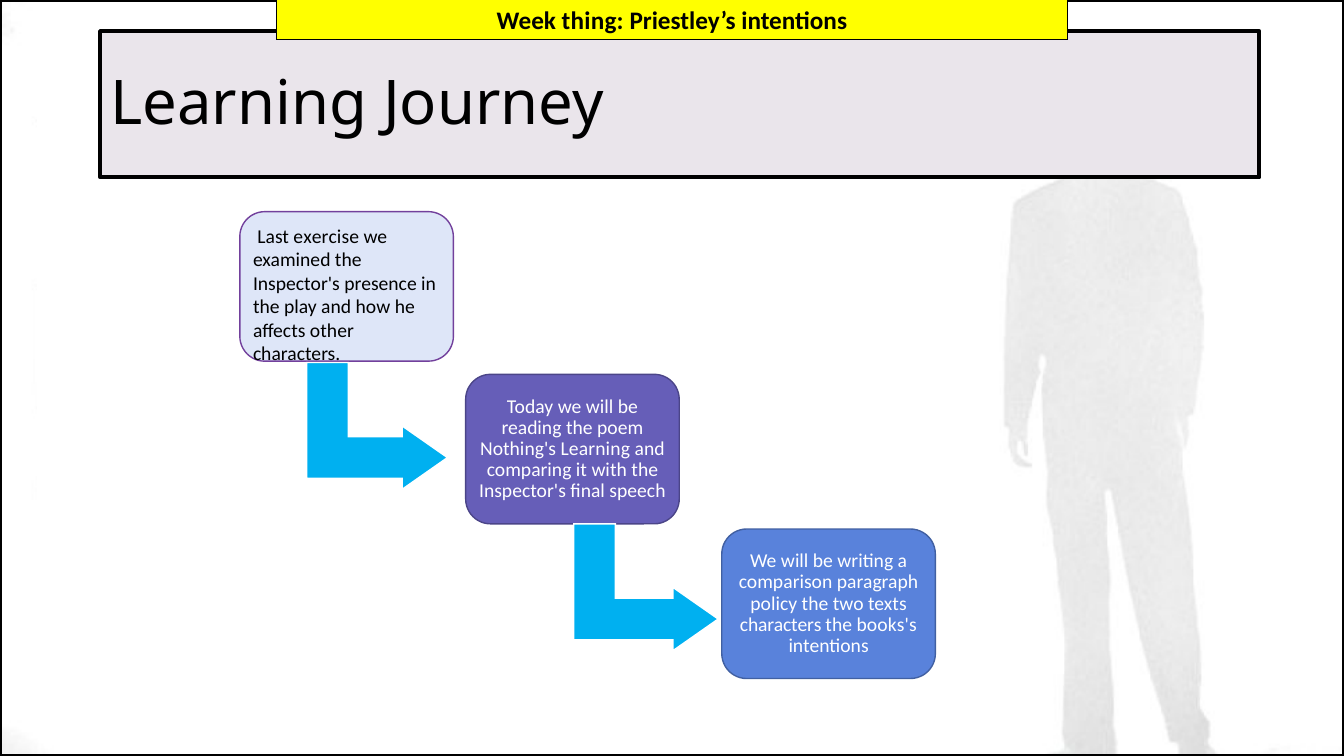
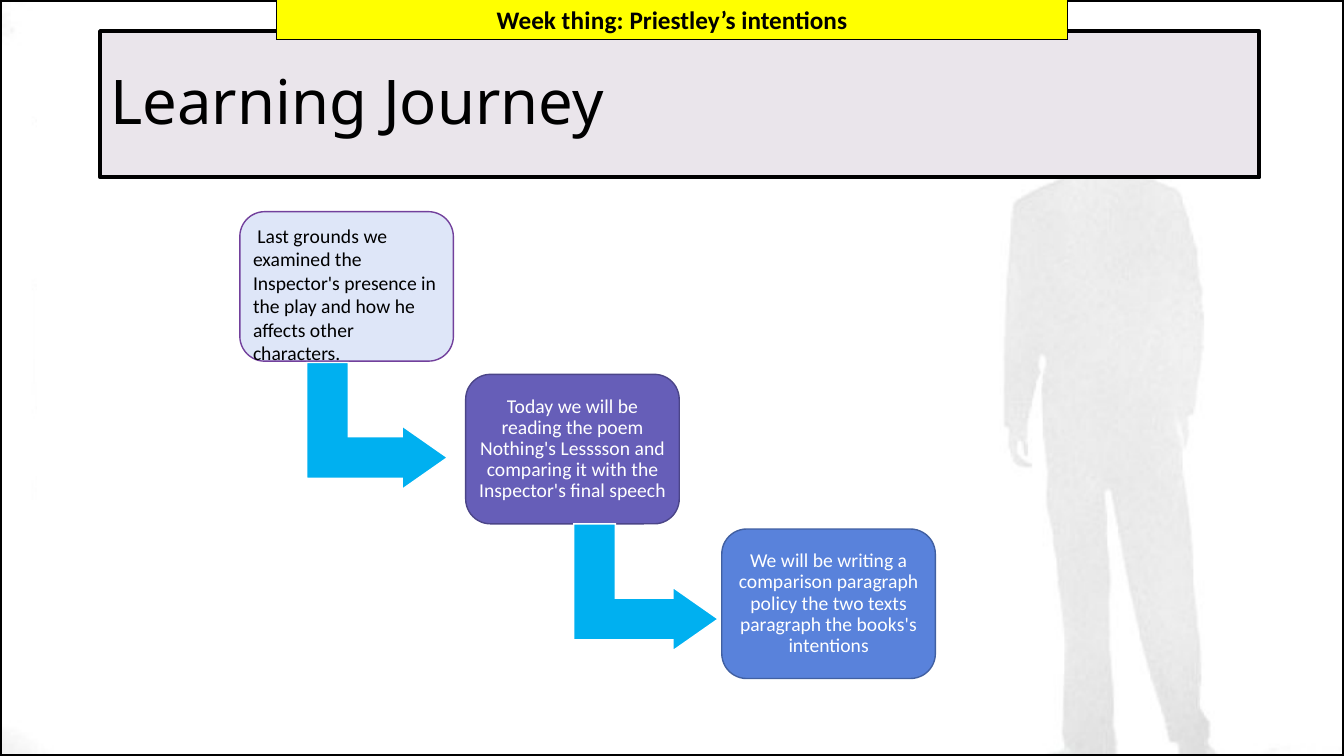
exercise: exercise -> grounds (326, 237)
Nothing's Learning: Learning -> Lesssson (595, 449)
characters: characters -> paragraph (781, 625)
